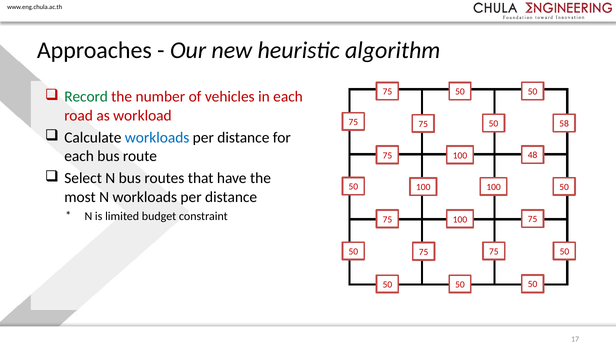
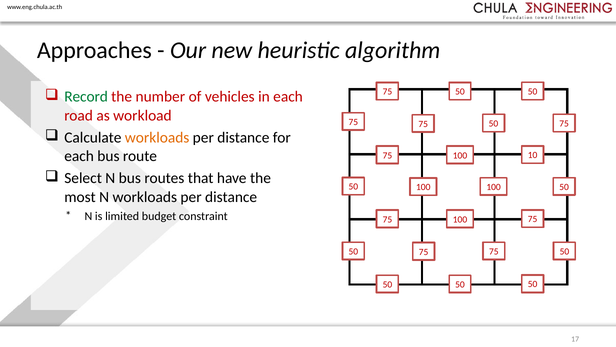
58: 58 -> 75 (564, 123)
workloads colour: blue -> orange (157, 137)
48: 48 -> 10 (533, 155)
